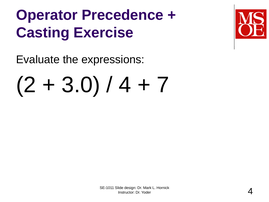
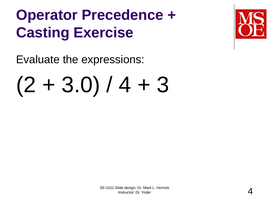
7: 7 -> 3 (163, 85)
